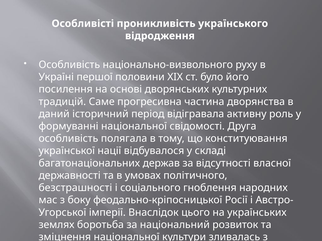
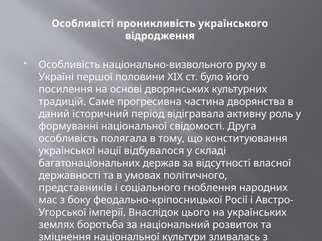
безстрашності: безстрашності -> представників (75, 188)
